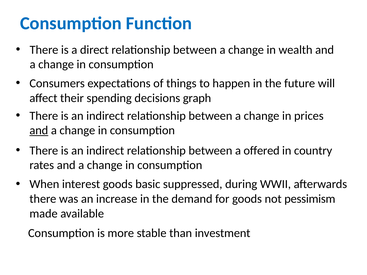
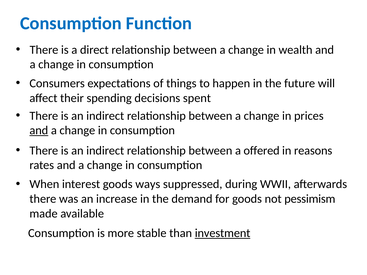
graph: graph -> spent (197, 98)
country: country -> reasons (313, 151)
basic: basic -> ways (148, 184)
investment underline: none -> present (223, 233)
